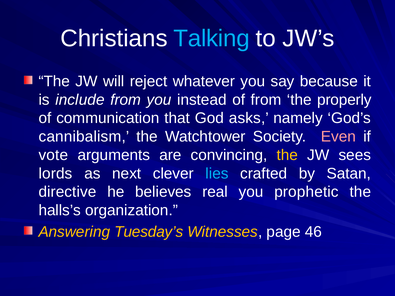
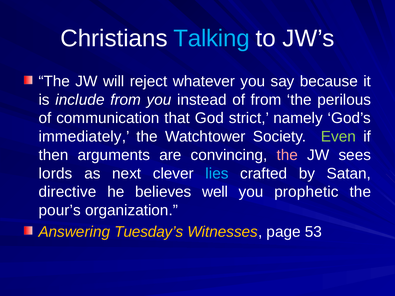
properly: properly -> perilous (344, 100)
asks: asks -> strict (249, 118)
cannibalism: cannibalism -> immediately (84, 137)
Even colour: pink -> light green (338, 137)
vote: vote -> then (53, 155)
the colour: yellow -> pink (287, 155)
real: real -> well (215, 192)
halls’s: halls’s -> pour’s (60, 211)
46: 46 -> 53 (313, 232)
